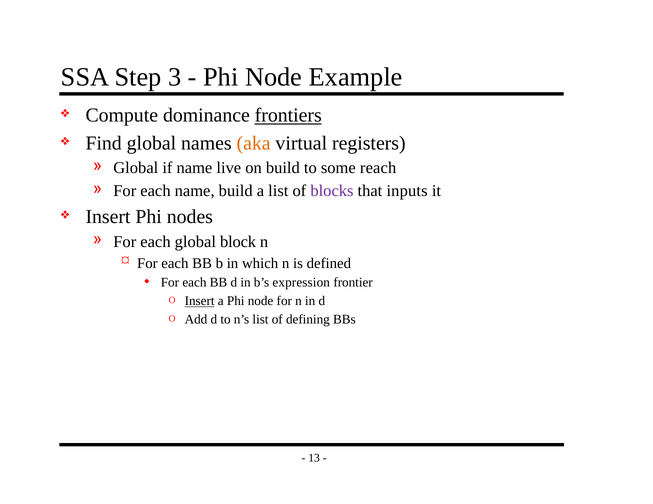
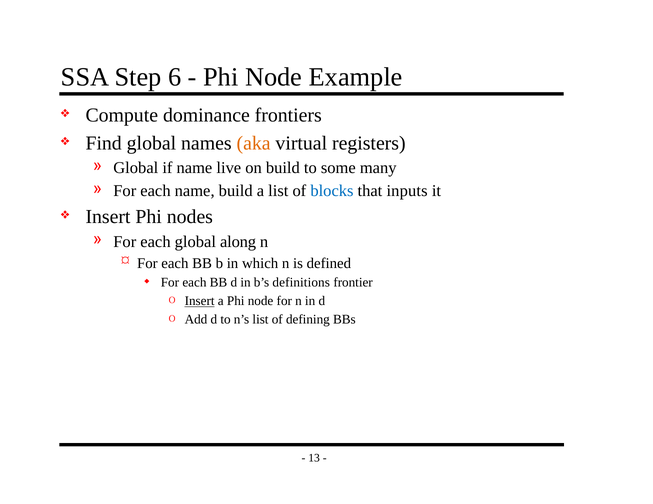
3: 3 -> 6 (175, 77)
frontiers underline: present -> none (288, 115)
reach: reach -> many (378, 168)
blocks colour: purple -> blue (332, 191)
block: block -> along (238, 242)
expression: expression -> definitions (301, 283)
